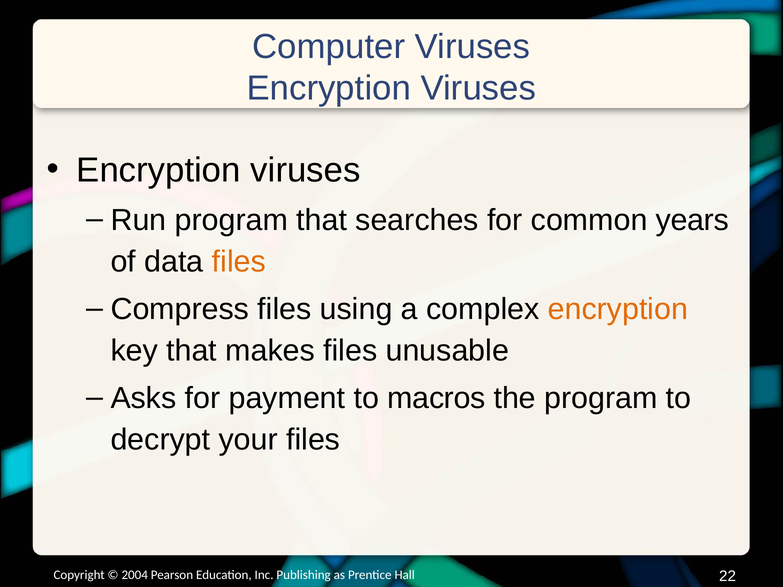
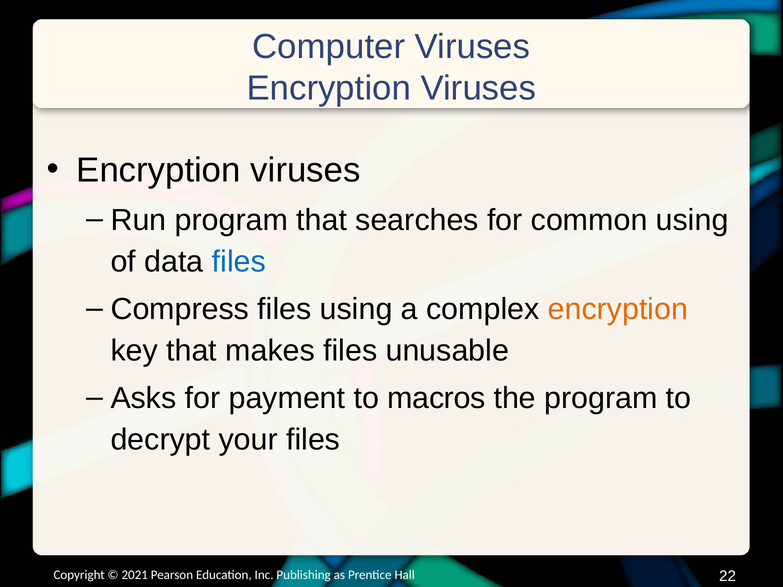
common years: years -> using (692, 220)
files colour: orange -> blue (239, 262)
2004: 2004 -> 2021 (135, 575)
